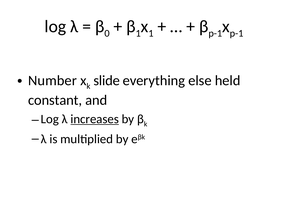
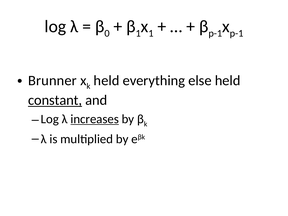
Number: Number -> Brunner (52, 81)
slide: slide -> held (106, 81)
constant underline: none -> present (55, 100)
